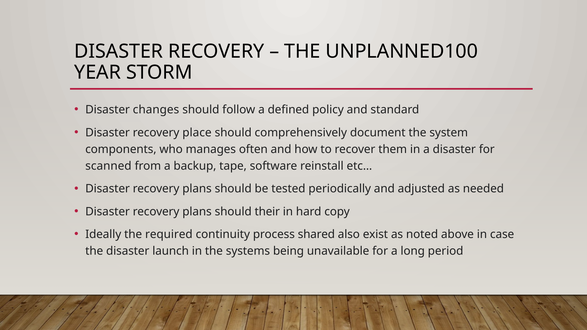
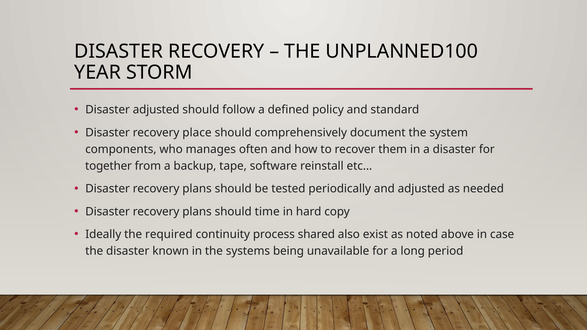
Disaster changes: changes -> adjusted (156, 110)
scanned: scanned -> together (109, 166)
their: their -> time (267, 212)
launch: launch -> known (171, 251)
